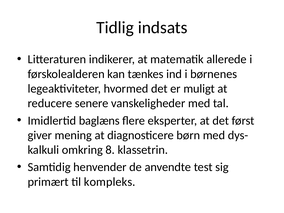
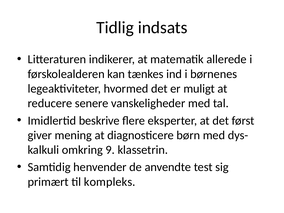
baglæns: baglæns -> beskrive (99, 121)
8: 8 -> 9 (110, 150)
